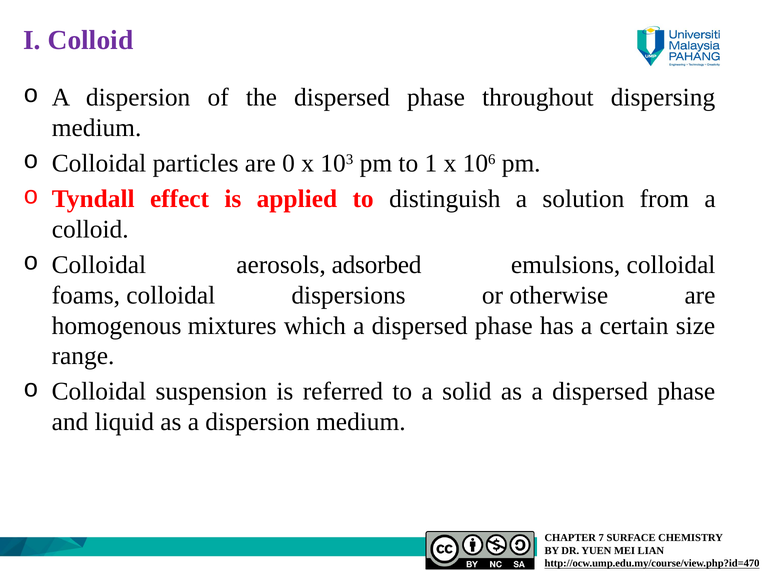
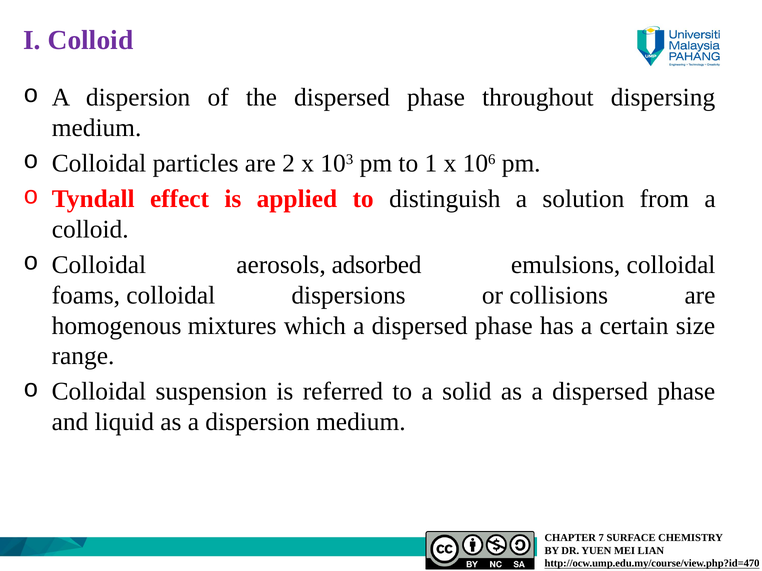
0: 0 -> 2 (289, 163)
otherwise: otherwise -> collisions (559, 295)
